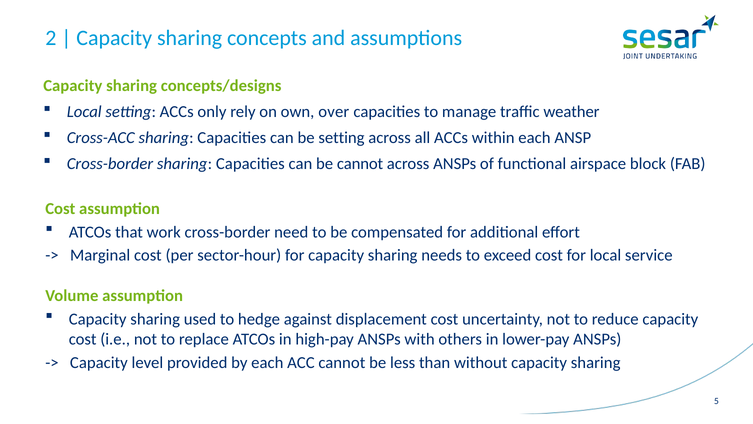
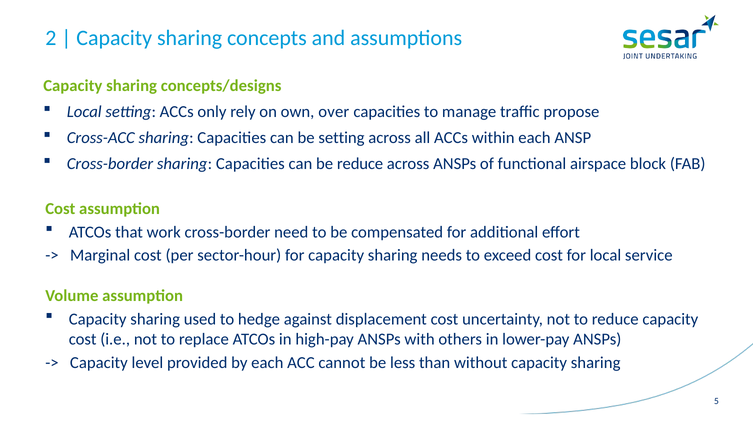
weather: weather -> propose (571, 112)
be cannot: cannot -> reduce (360, 164)
